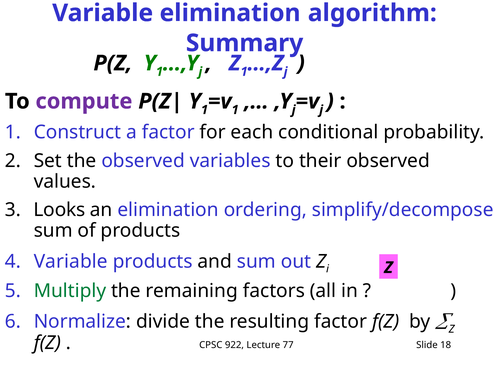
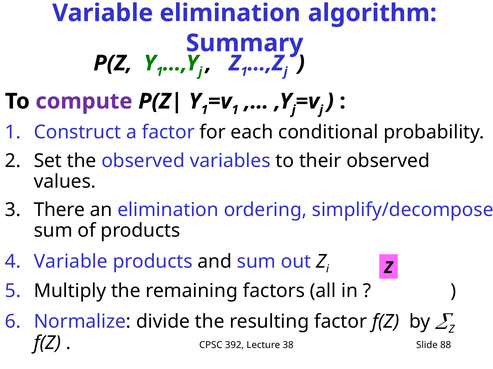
Looks: Looks -> There (59, 210)
Multiply colour: green -> black (70, 291)
922: 922 -> 392 (234, 346)
77: 77 -> 38 (288, 346)
18: 18 -> 88 (446, 346)
